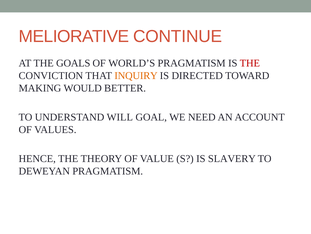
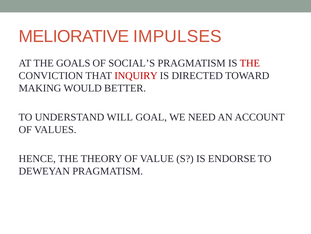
CONTINUE: CONTINUE -> IMPULSES (177, 36)
WORLD’S: WORLD’S -> SOCIAL’S (132, 63)
INQUIRY colour: orange -> red (136, 75)
SLAVERY: SLAVERY -> ENDORSE (232, 158)
